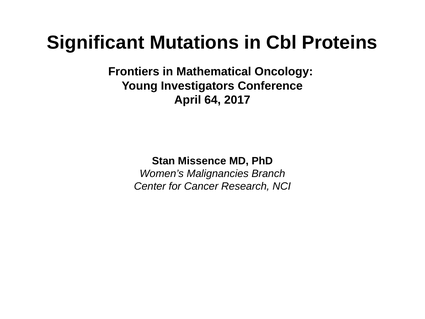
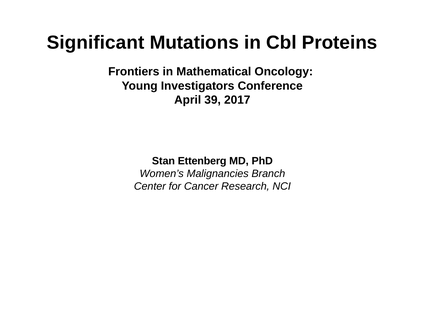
64: 64 -> 39 (213, 100)
Missence: Missence -> Ettenberg (202, 161)
